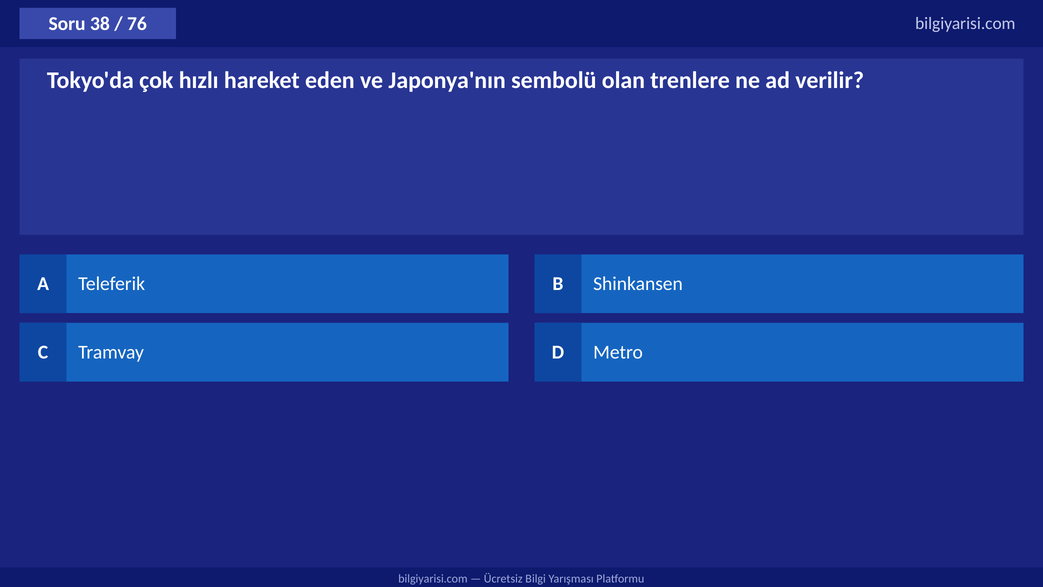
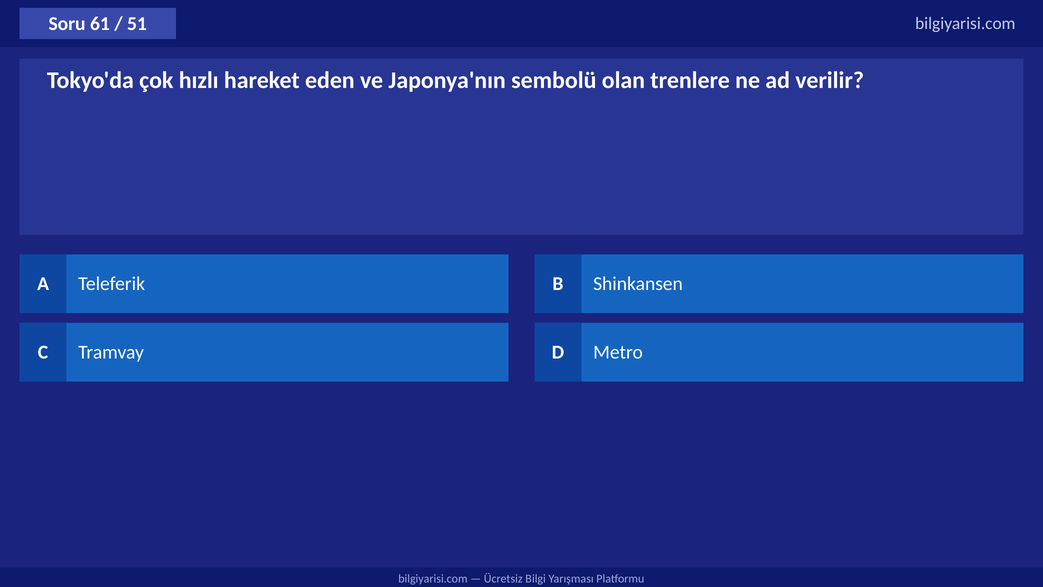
38: 38 -> 61 (100, 24)
76: 76 -> 51 (137, 24)
